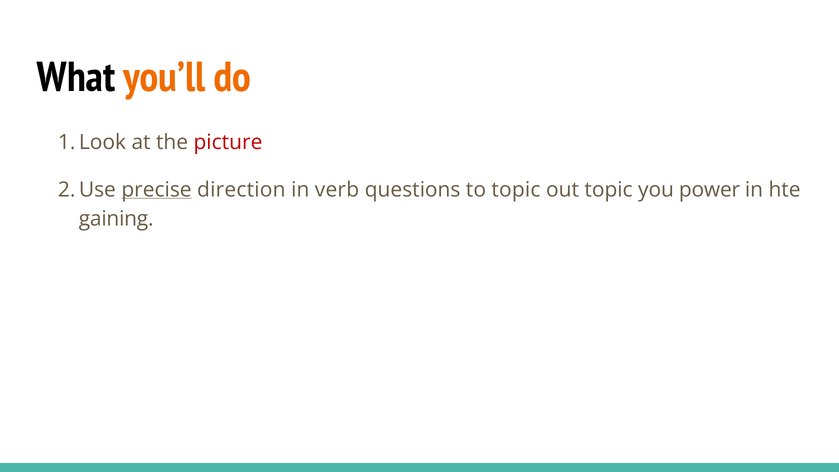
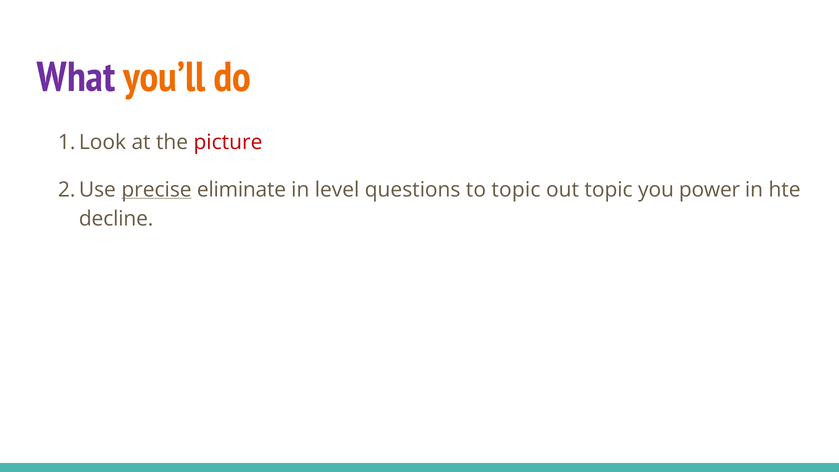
What colour: black -> purple (76, 77)
direction: direction -> eliminate (242, 190)
verb: verb -> level (337, 190)
gaining: gaining -> decline (116, 219)
